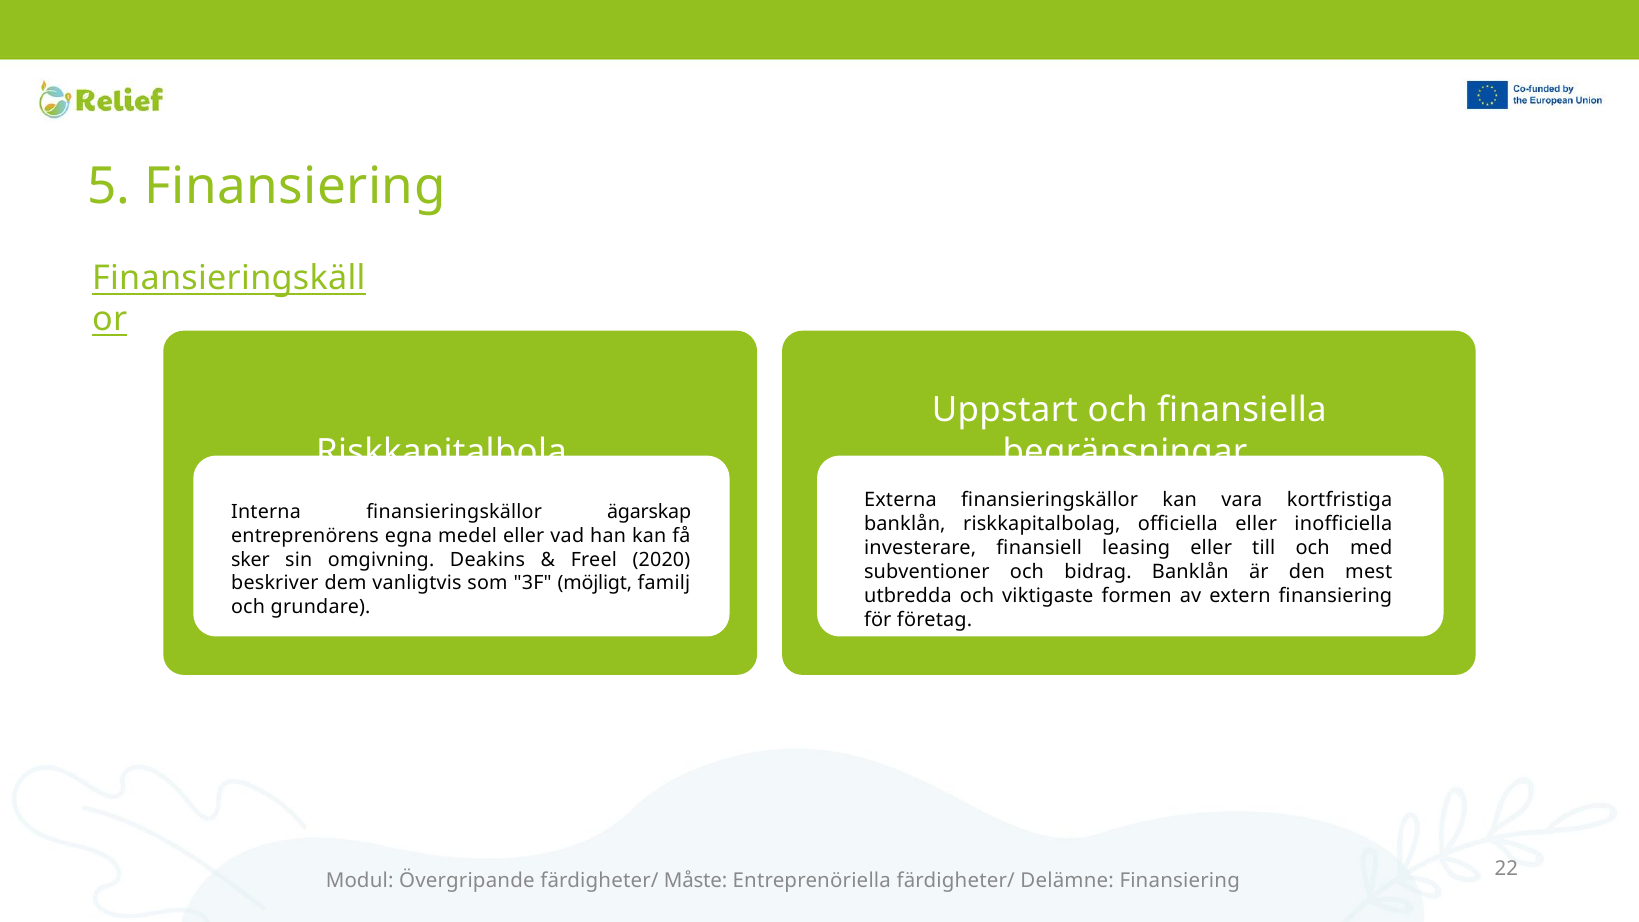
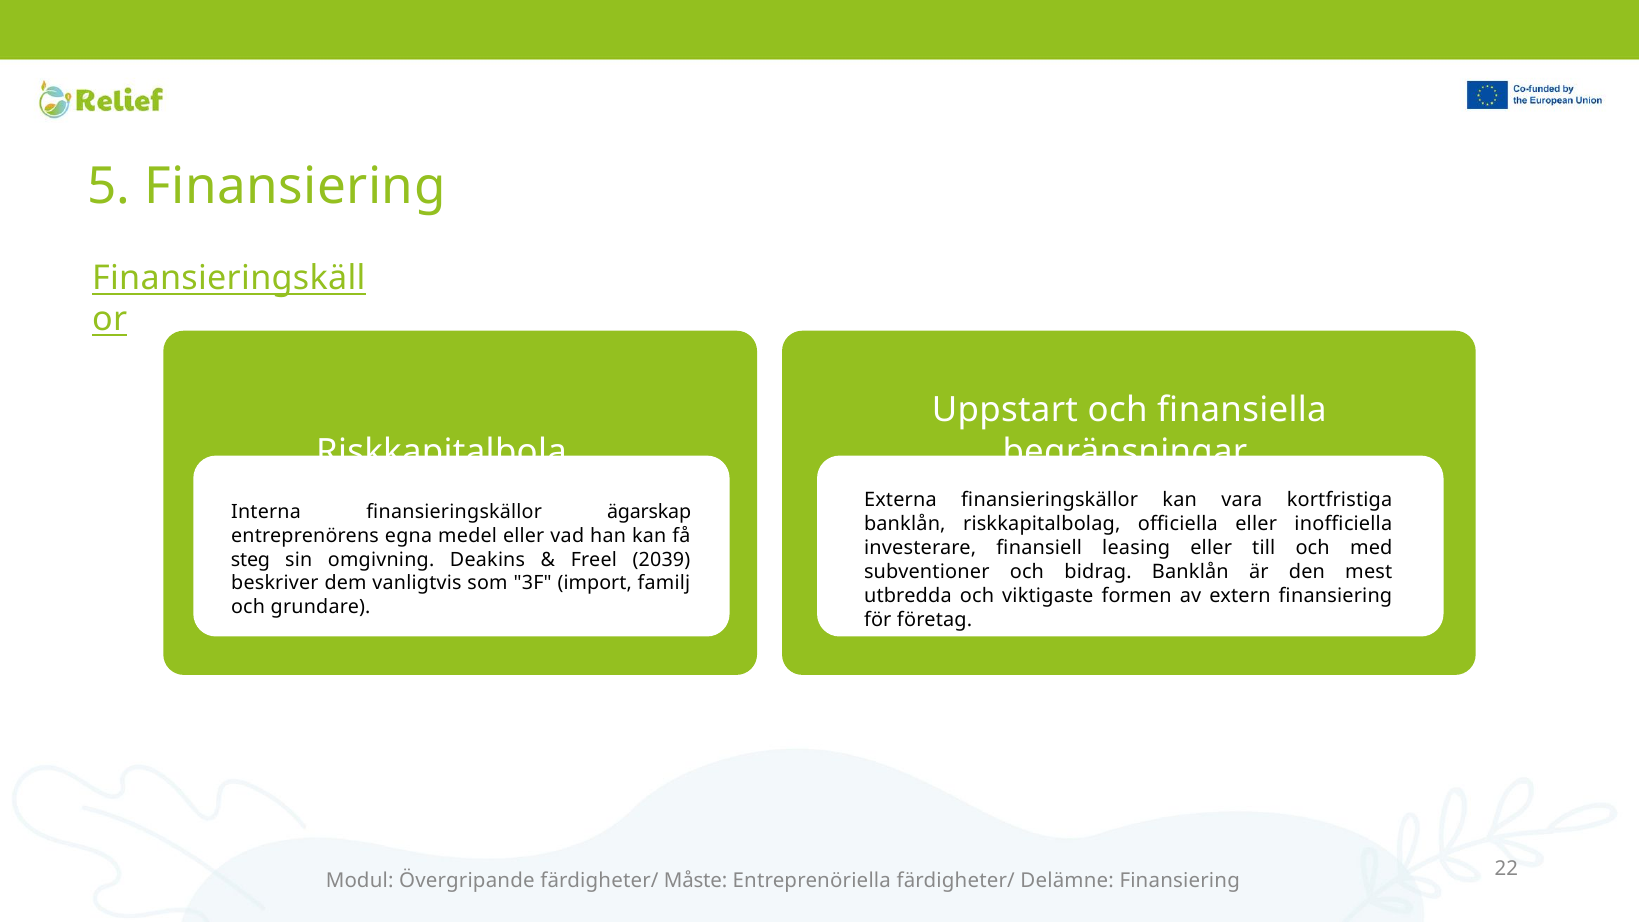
sker: sker -> steg (250, 560)
2020: 2020 -> 2039 (661, 560)
möjligt: möjligt -> import (595, 583)
